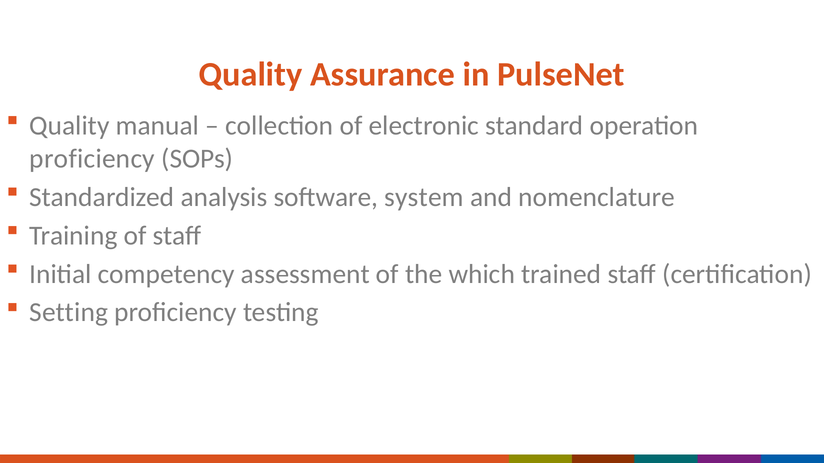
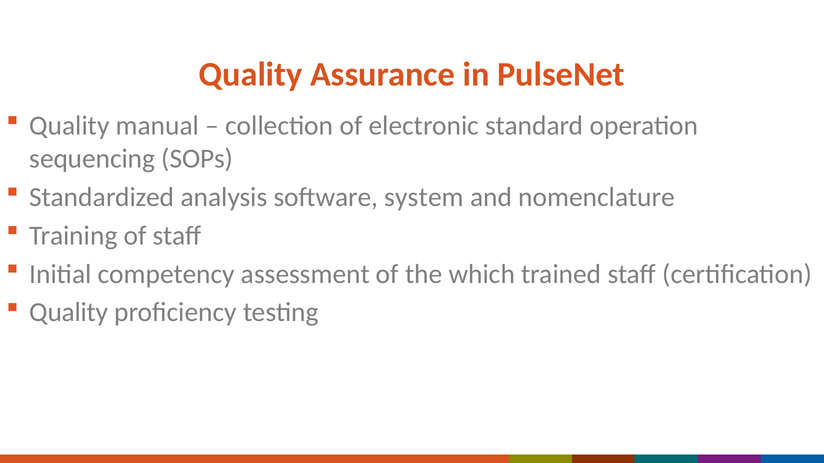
proficiency: proficiency -> sequencing (92, 159)
Setting: Setting -> Quality (69, 313)
